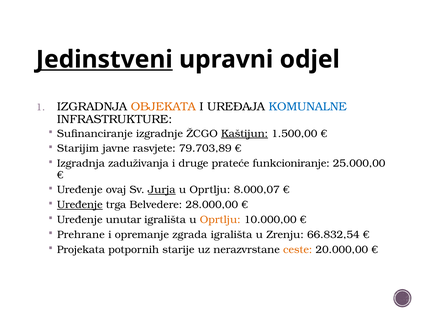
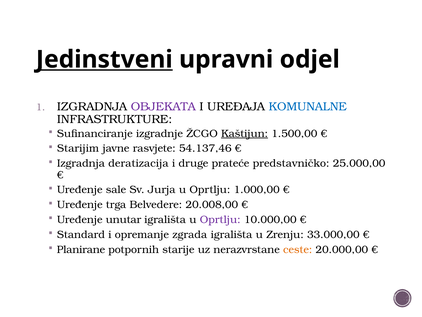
OBJEKATA colour: orange -> purple (163, 106)
79.703,89: 79.703,89 -> 54.137,46 (205, 148)
zaduživanja: zaduživanja -> deratizacija (138, 163)
funkcioniranje: funkcioniranje -> predstavničko (291, 163)
ovaj: ovaj -> sale (116, 190)
Jurja underline: present -> none (162, 190)
8.000,07: 8.000,07 -> 1.000,00 (257, 190)
Uređenje underline: present -> none (80, 204)
28.000,00: 28.000,00 -> 20.008,00 (212, 204)
Oprtlju colour: orange -> purple (220, 219)
Prehrane: Prehrane -> Standard (81, 234)
66.832,54: 66.832,54 -> 33.000,00 (333, 234)
Projekata: Projekata -> Planirane (81, 249)
